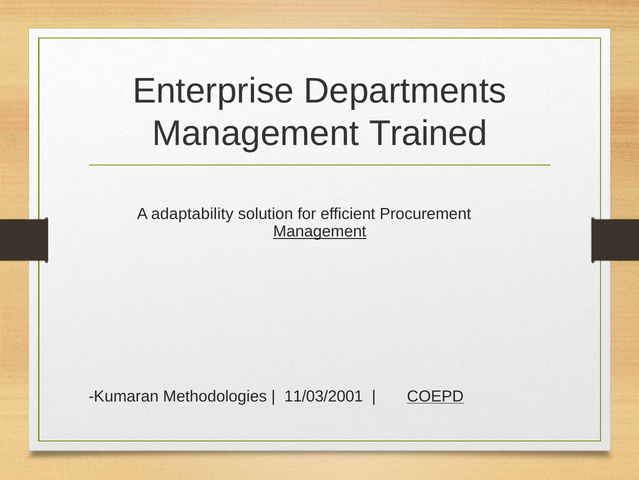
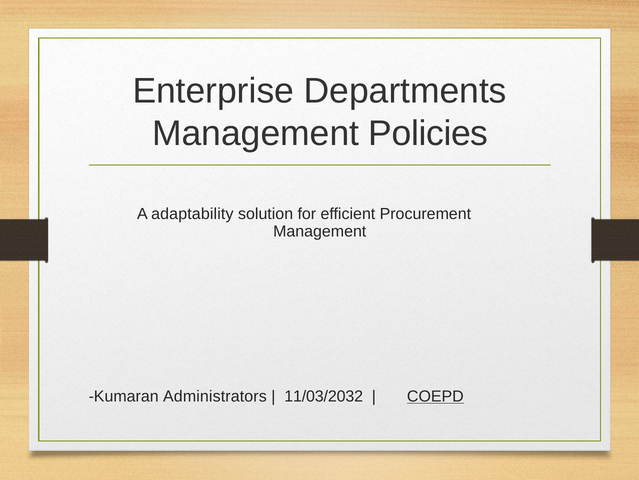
Trained: Trained -> Policies (428, 133)
Management underline: present -> none (320, 231)
Methodologies: Methodologies -> Administrators (215, 396)
11/03/2001: 11/03/2001 -> 11/03/2032 (324, 396)
